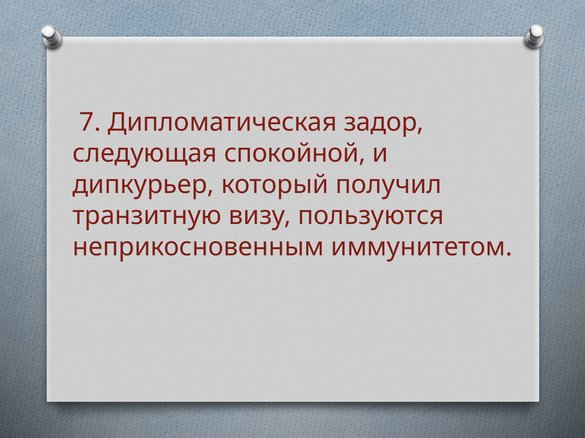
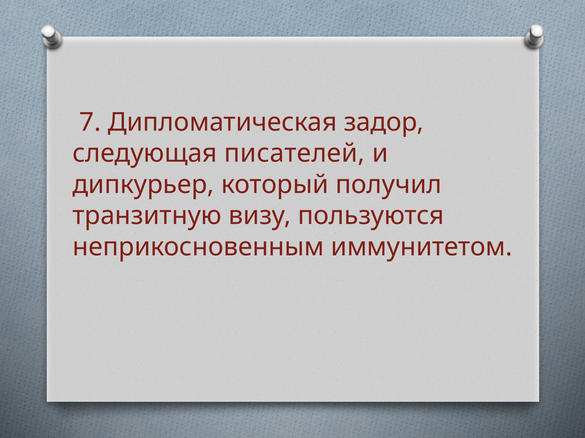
спокойной: спокойной -> писателей (295, 154)
